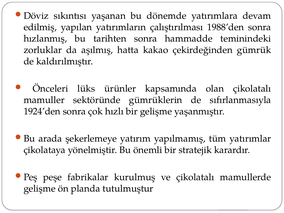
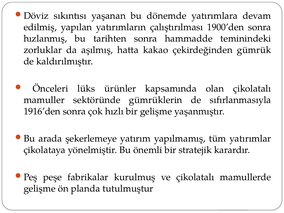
1988’den: 1988’den -> 1900’den (226, 27)
1924’den: 1924’den -> 1916’den (42, 111)
